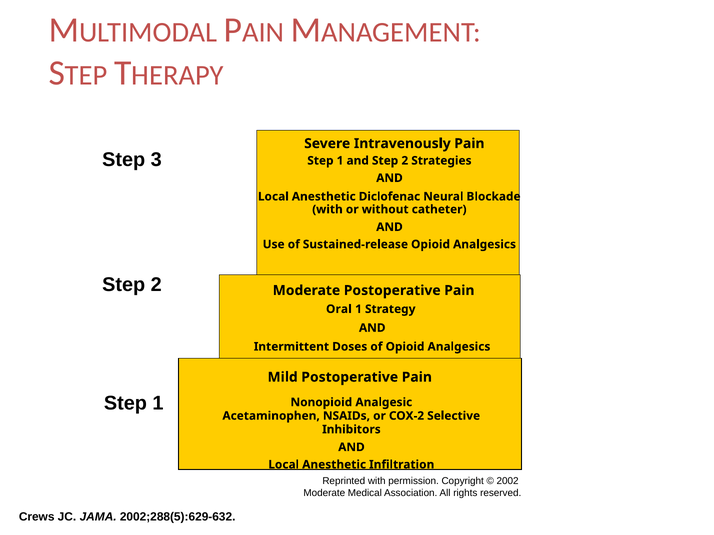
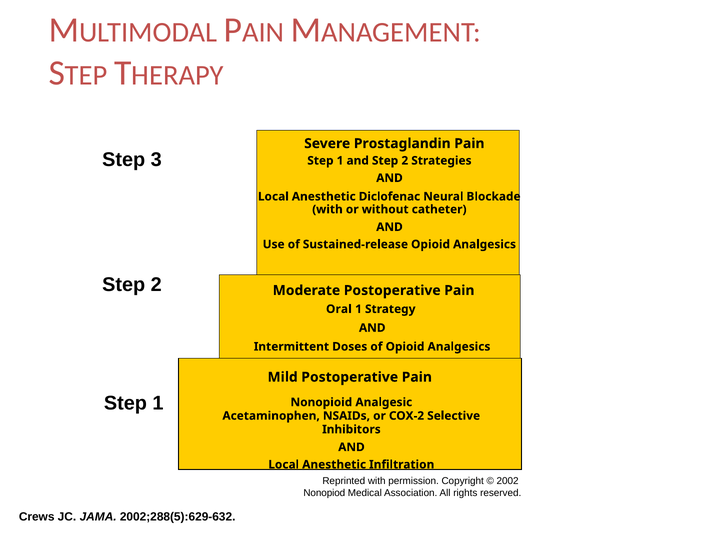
Intravenously: Intravenously -> Prostaglandin (402, 144)
Moderate: Moderate -> Nonopiod (324, 493)
